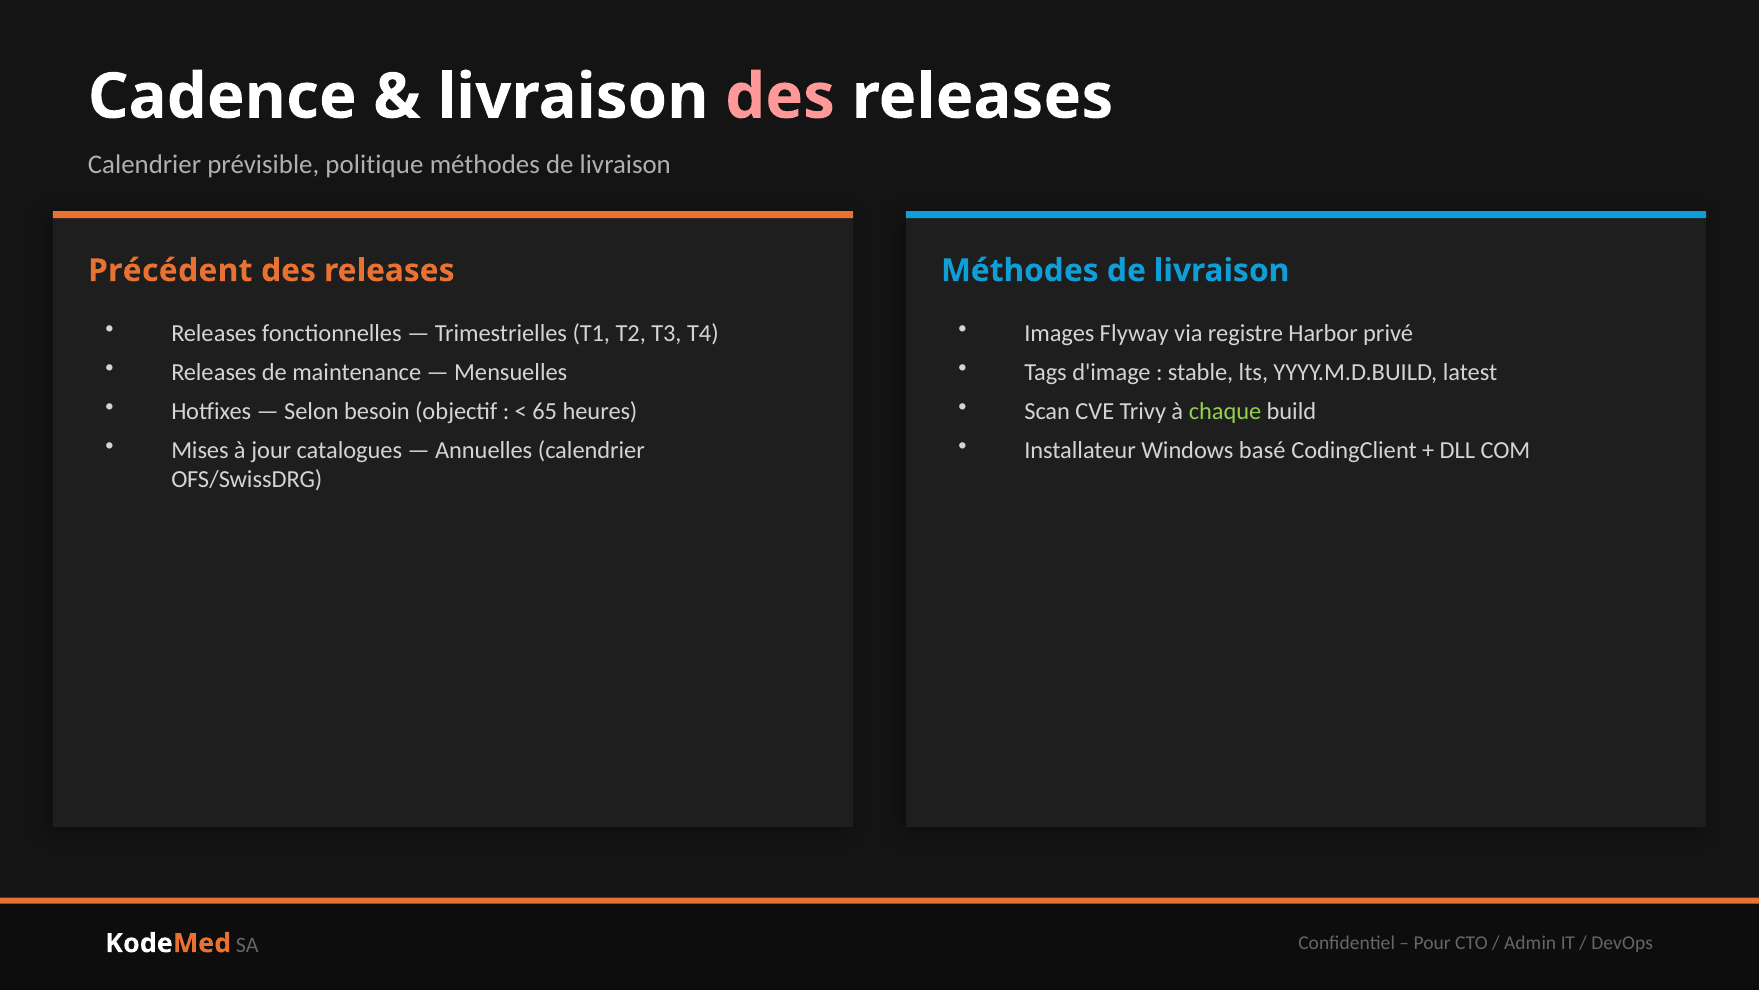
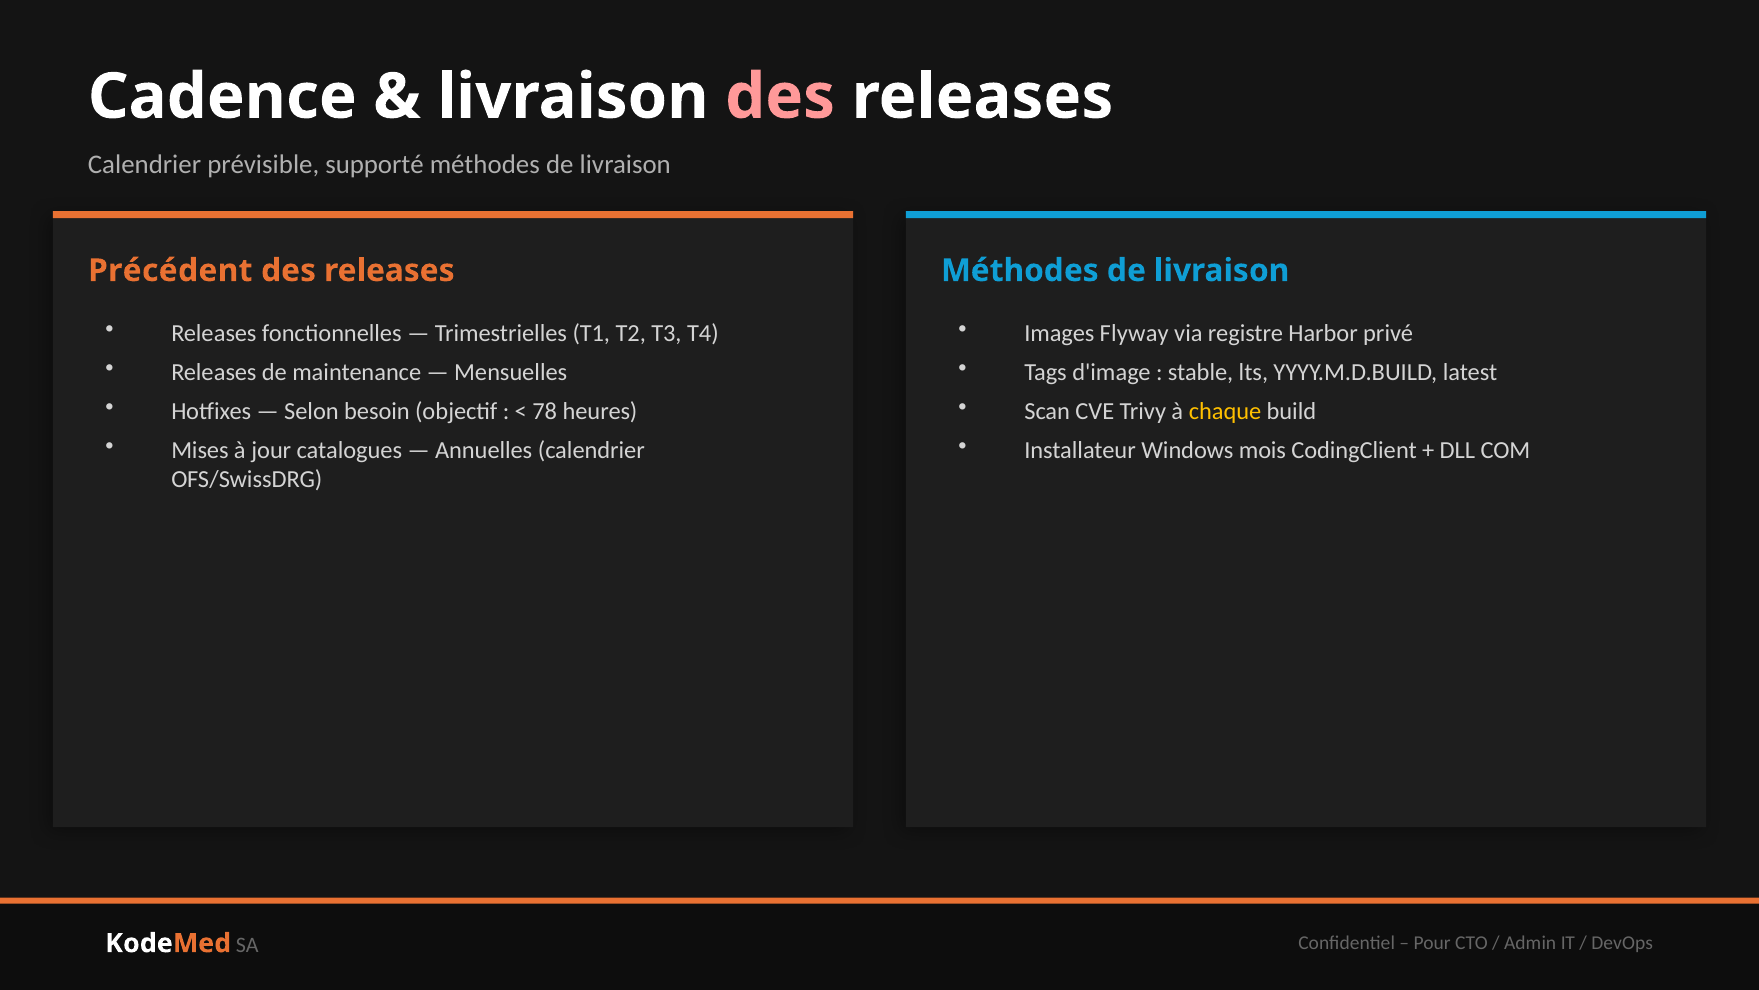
politique: politique -> supporté (374, 165)
65: 65 -> 78 (545, 411)
chaque colour: light green -> yellow (1225, 411)
basé: basé -> mois (1262, 450)
